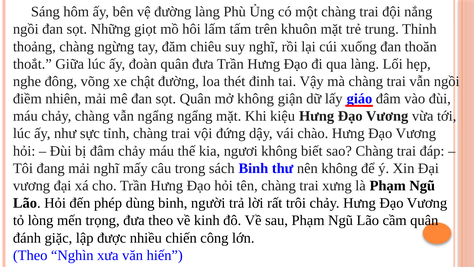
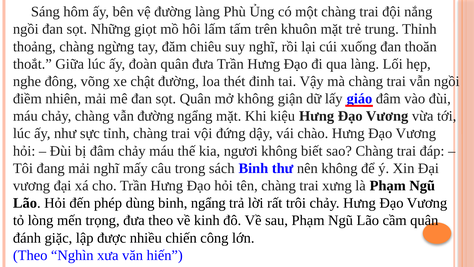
vẫn ngẩng: ngẩng -> đường (156, 116)
binh người: người -> ngẩng (208, 203)
